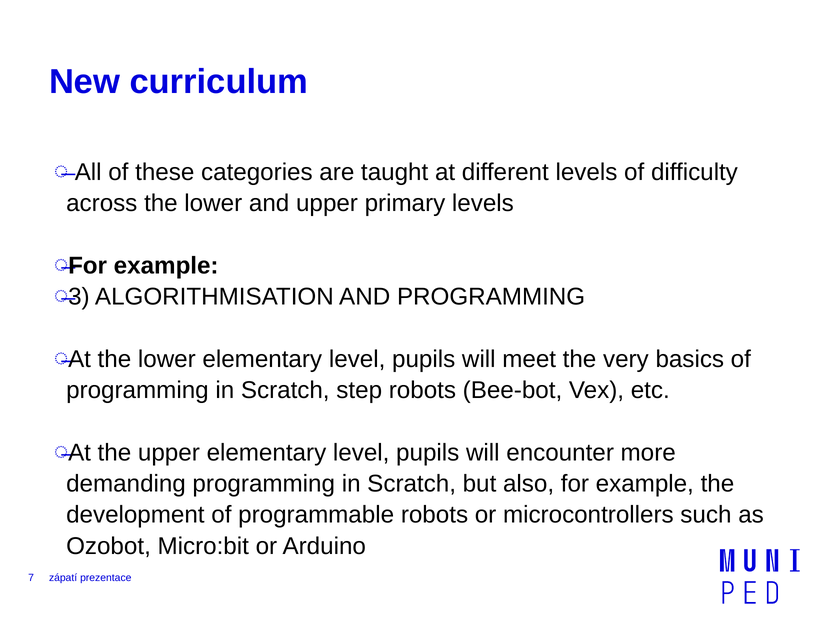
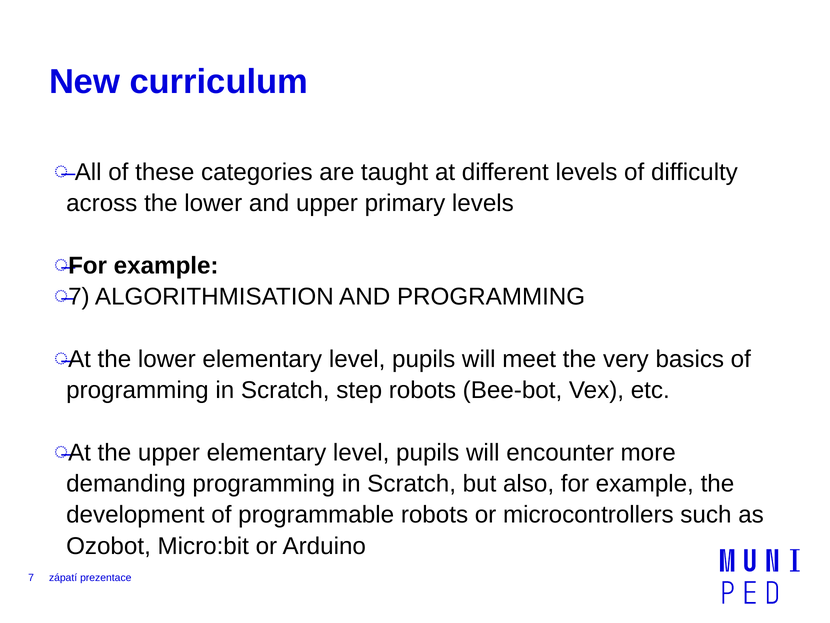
3: 3 -> 7 (79, 296)
